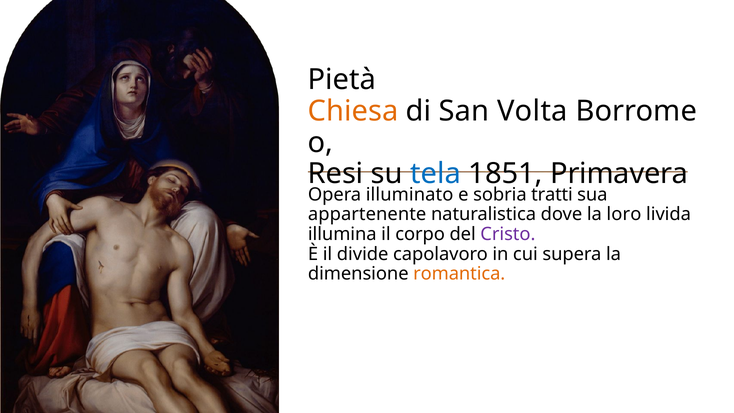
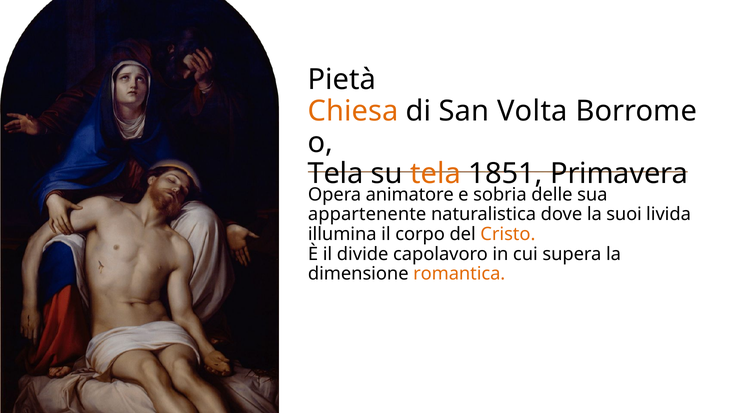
Resi: Resi -> Tela (336, 174)
tela colour: blue -> orange (436, 174)
illuminato: illuminato -> animatore (410, 194)
tratti: tratti -> delle (552, 194)
loro: loro -> suoi (624, 214)
Cristo colour: purple -> orange (508, 234)
